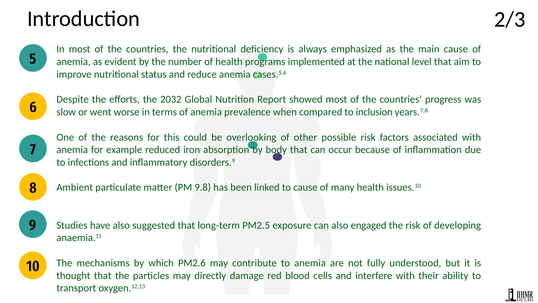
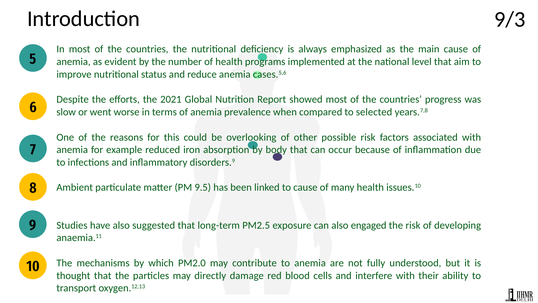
2/3: 2/3 -> 9/3 (510, 20)
2032: 2032 -> 2021 (171, 99)
inclusion: inclusion -> selected (374, 112)
9.8: 9.8 -> 9.5 (203, 187)
PM2.6: PM2.6 -> PM2.0 (192, 263)
